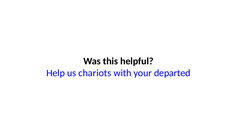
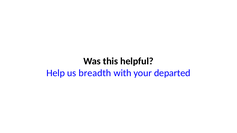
chariots: chariots -> breadth (95, 73)
